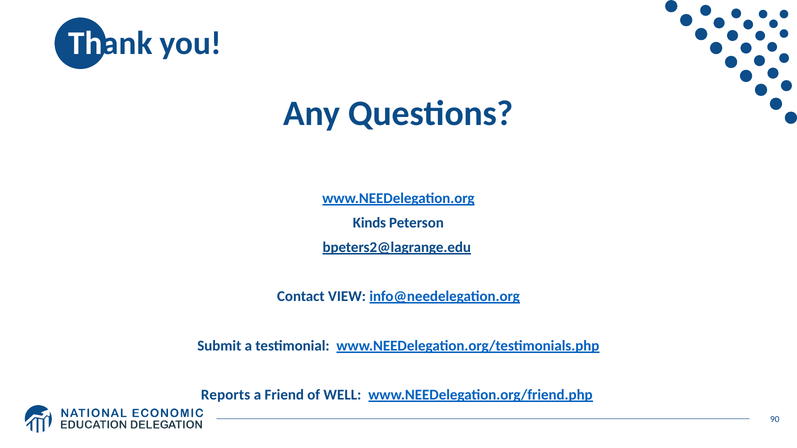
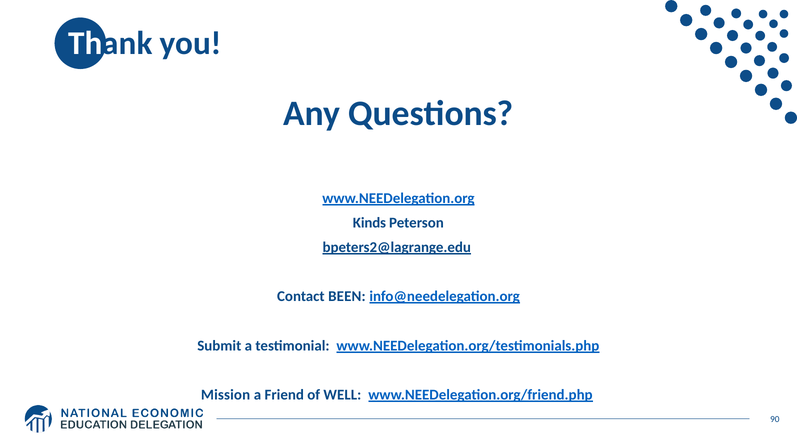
VIEW: VIEW -> BEEN (347, 297)
Reports: Reports -> Mission (226, 395)
